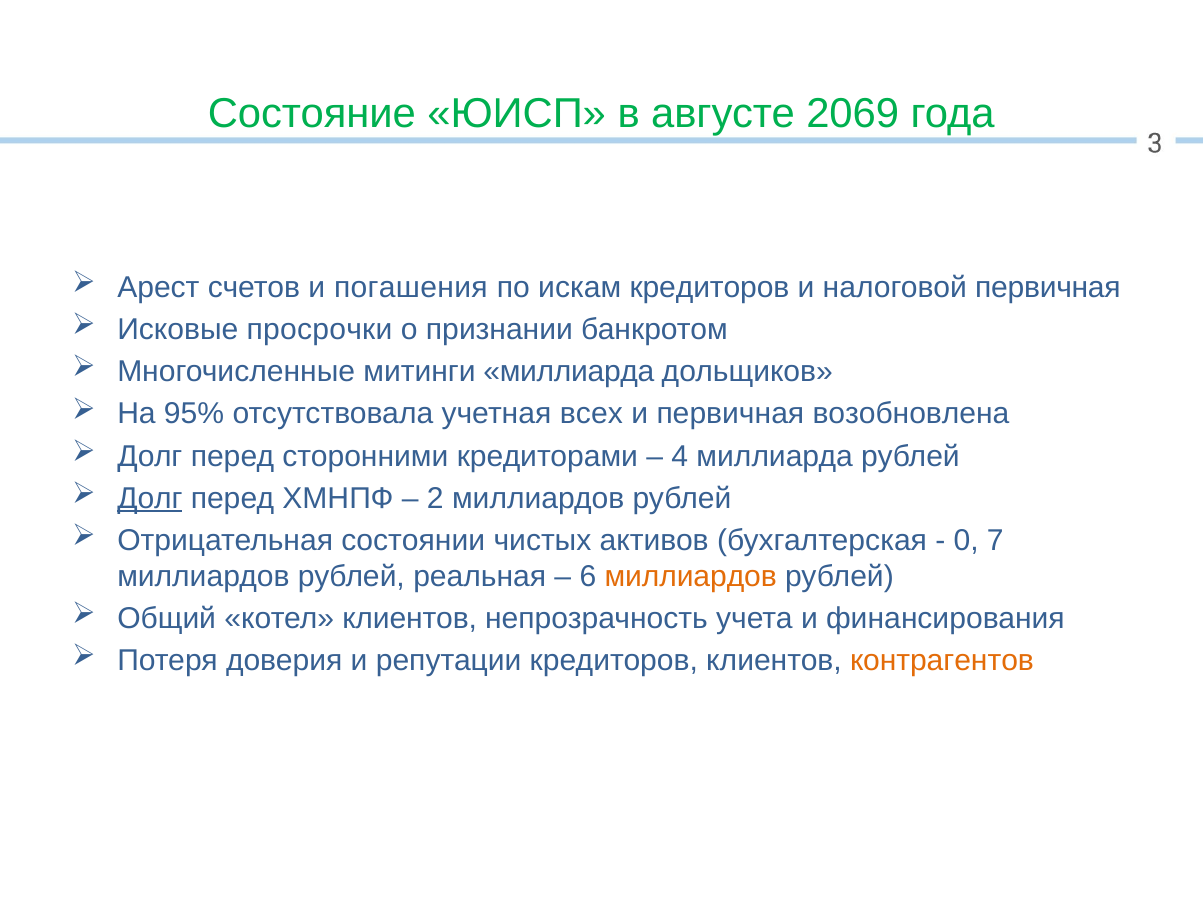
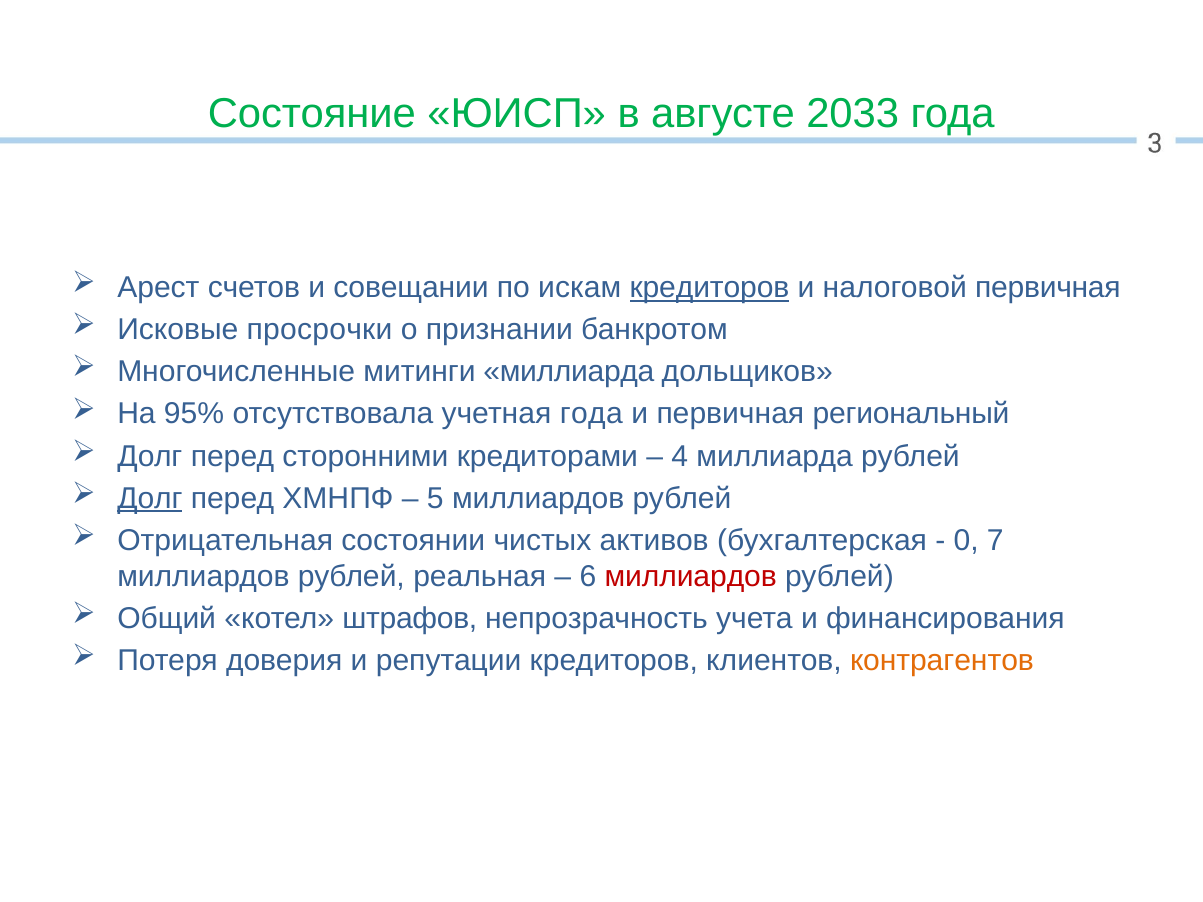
2069: 2069 -> 2033 (853, 114)
погашения: погашения -> совещании (411, 288)
кредиторов underline: none -> present (709, 288)
учетная всех: всех -> года (591, 414)
возобновлена: возобновлена -> региональный (911, 414)
2: 2 -> 5 (435, 498)
миллиардов colour: orange -> red (691, 577)
котел клиентов: клиентов -> штрафов (410, 619)
